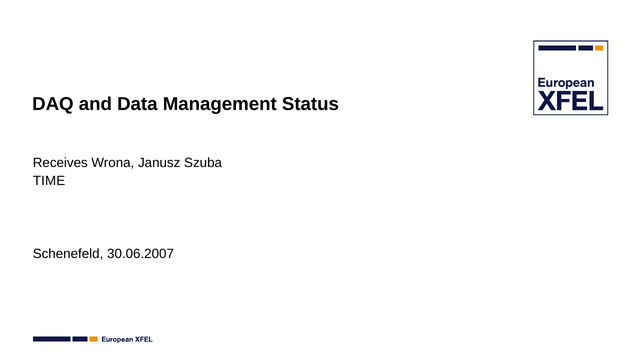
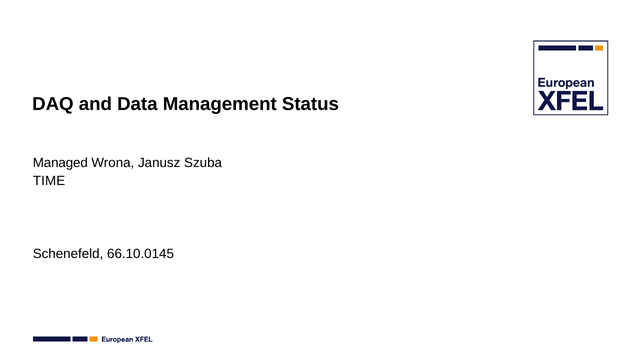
Receives: Receives -> Managed (60, 163)
30.06.2007: 30.06.2007 -> 66.10.0145 (141, 254)
